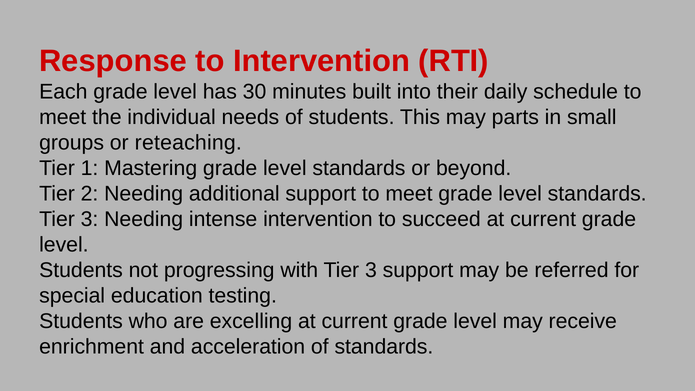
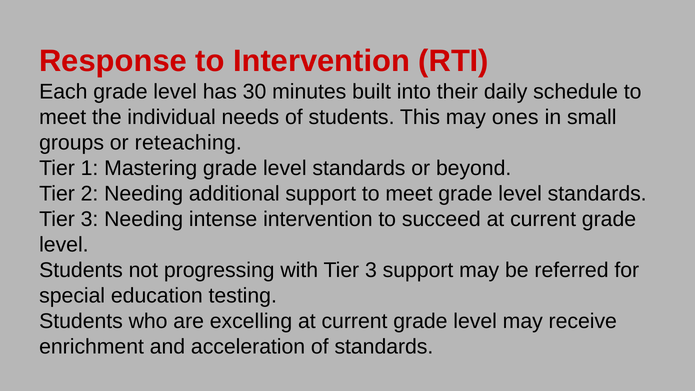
parts: parts -> ones (515, 117)
